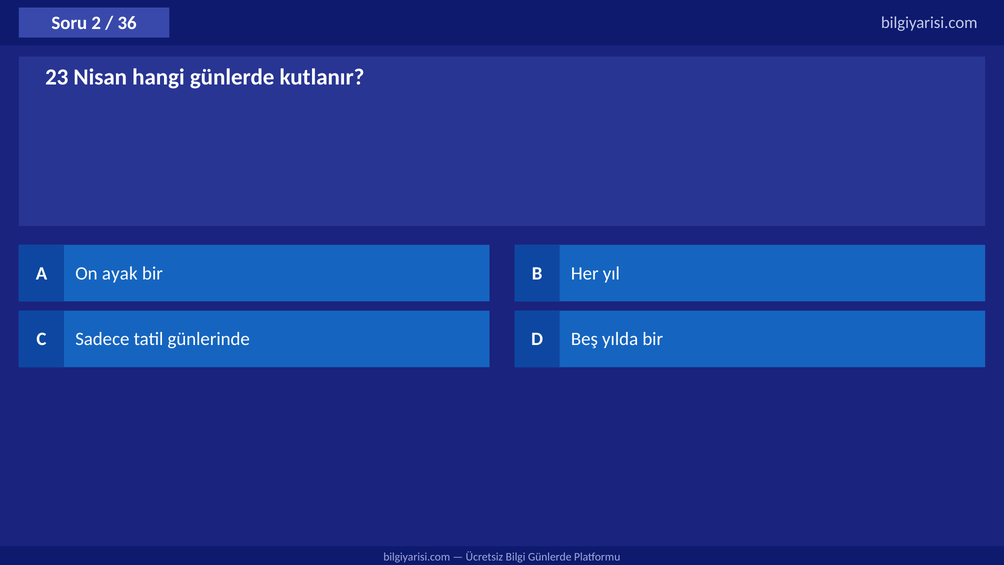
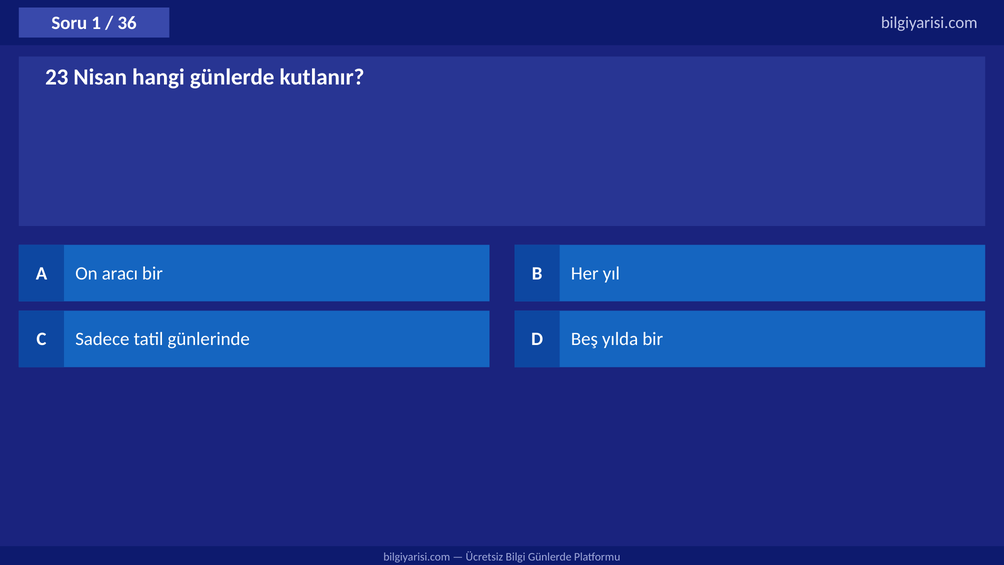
2: 2 -> 1 (96, 23)
ayak: ayak -> aracı (120, 273)
